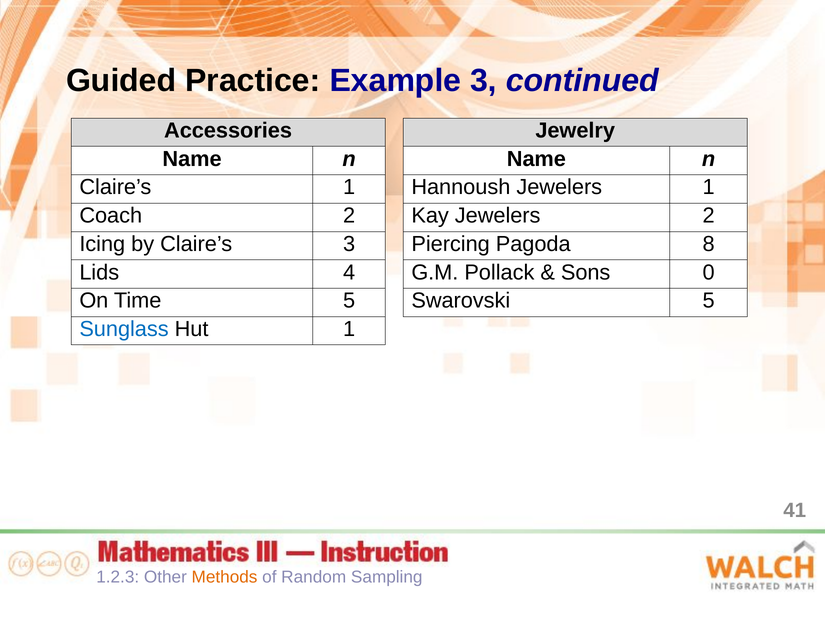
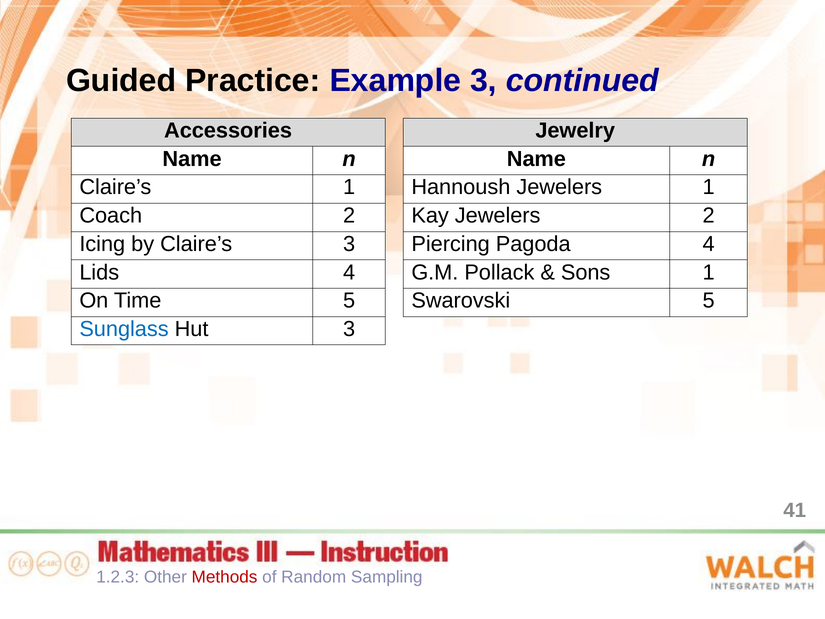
Pagoda 8: 8 -> 4 (709, 244)
Sons 0: 0 -> 1 (709, 272)
Hut 1: 1 -> 3 (349, 329)
Methods colour: orange -> red (225, 577)
